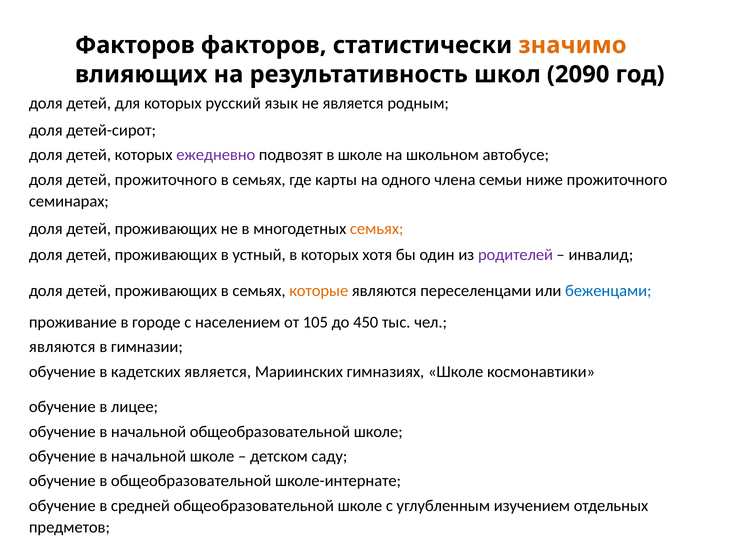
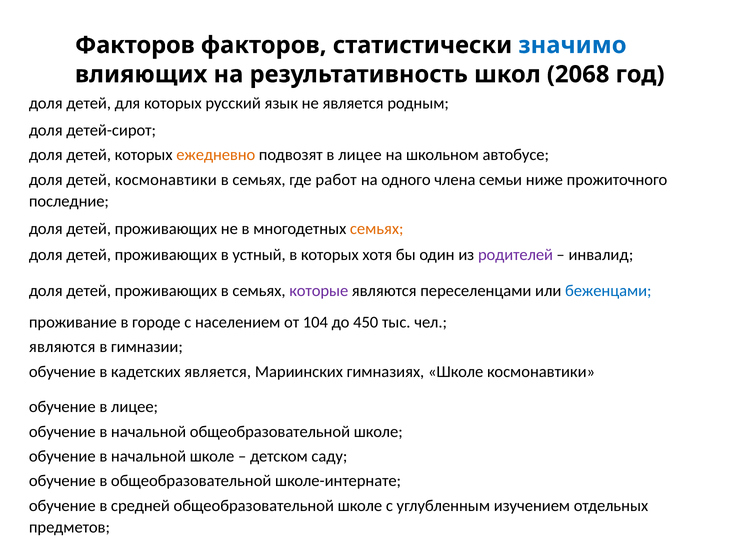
значимо colour: orange -> blue (572, 45)
2090: 2090 -> 2068 (578, 74)
ежедневно colour: purple -> orange (216, 155)
подвозят в школе: школе -> лицее (360, 155)
детей прожиточного: прожиточного -> космонавтики (166, 180)
карты: карты -> работ (336, 180)
семинарах: семинарах -> последние (69, 201)
которые colour: orange -> purple (319, 291)
105: 105 -> 104 (315, 323)
